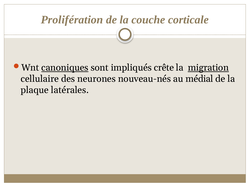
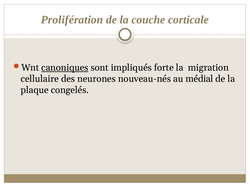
crête: crête -> forte (164, 68)
migration underline: present -> none (208, 68)
latérales: latérales -> congelés (70, 90)
